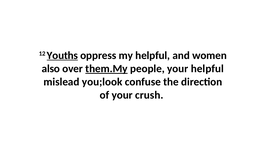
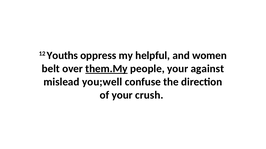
Youths underline: present -> none (62, 56)
also: also -> belt (51, 69)
your helpful: helpful -> against (207, 69)
you;look: you;look -> you;well (102, 82)
